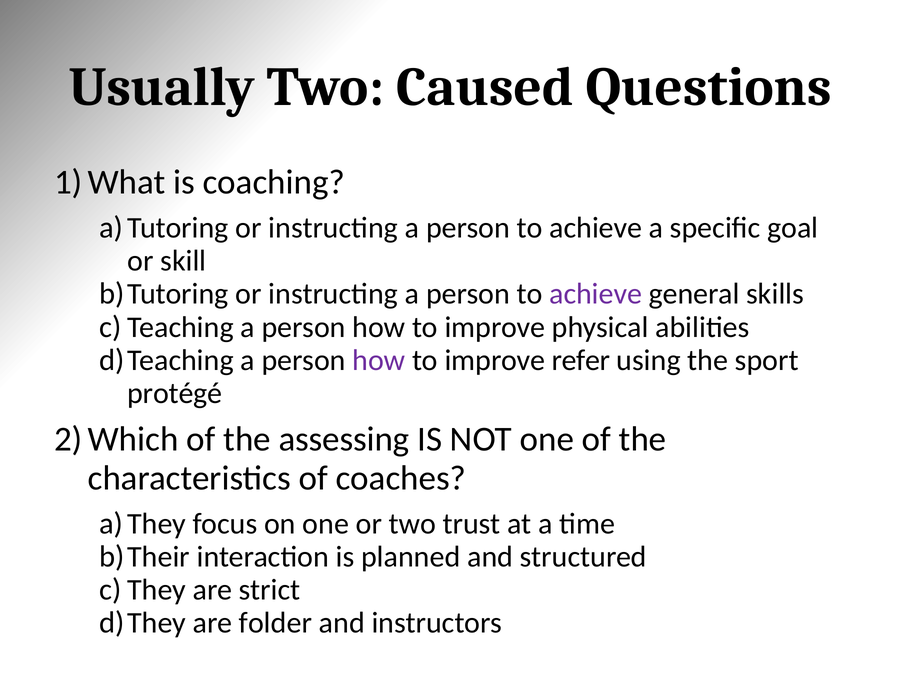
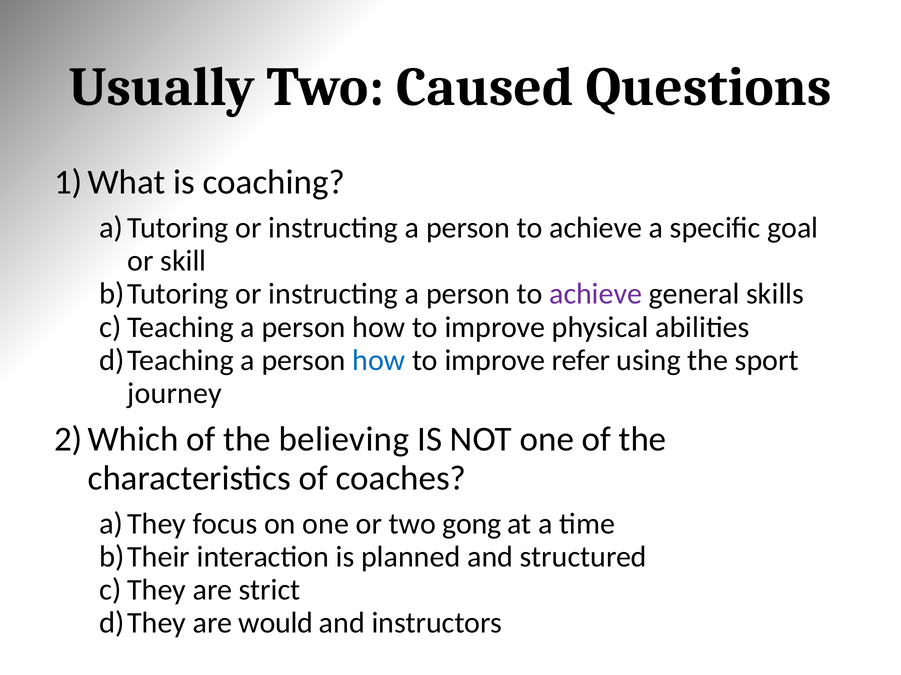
how colour: purple -> blue (379, 361)
protégé: protégé -> journey (175, 394)
assessing: assessing -> believing (344, 440)
trust: trust -> gong (472, 524)
folder: folder -> would (276, 624)
